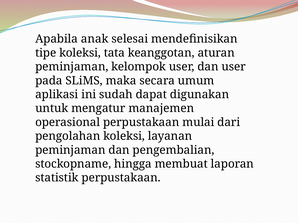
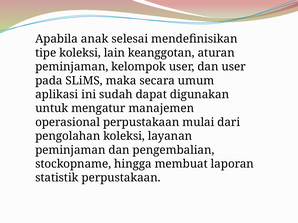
tata: tata -> lain (114, 53)
